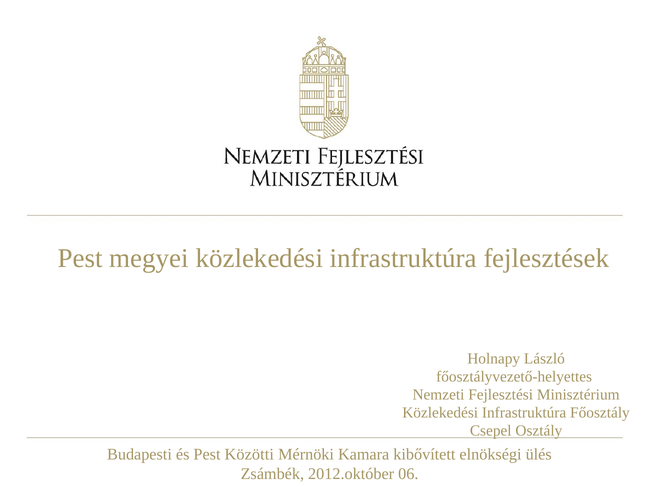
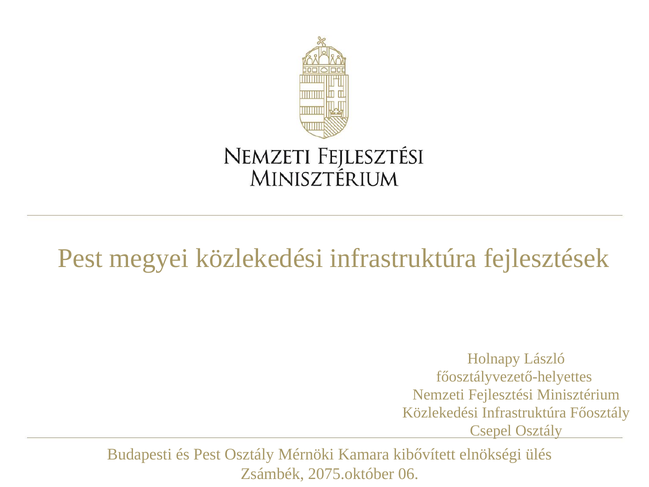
Pest Közötti: Közötti -> Osztály (249, 454)
2012.október: 2012.október -> 2075.október (351, 474)
